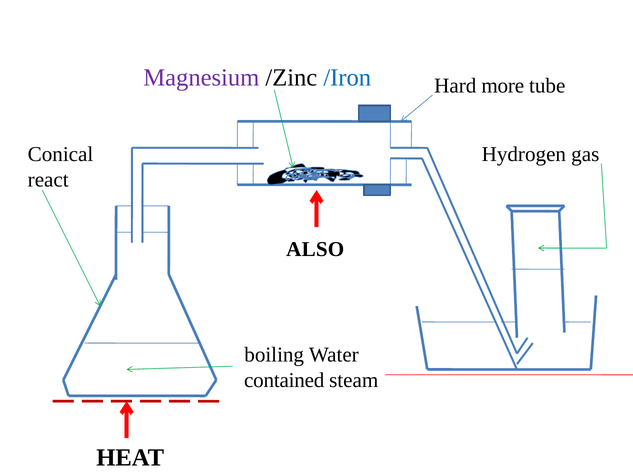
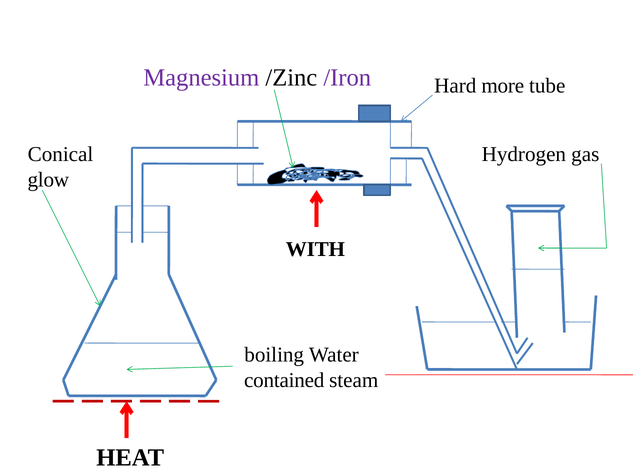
/Iron colour: blue -> purple (347, 78)
react: react -> glow (48, 180)
ALSO: ALSO -> WITH (315, 249)
